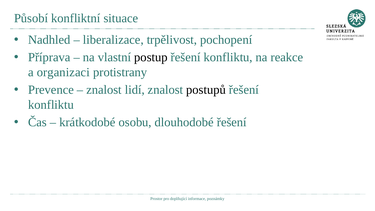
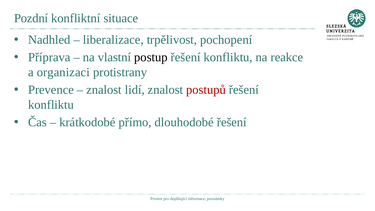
Působí: Působí -> Pozdní (31, 18)
postupů colour: black -> red (206, 90)
osobu: osobu -> přímo (135, 122)
